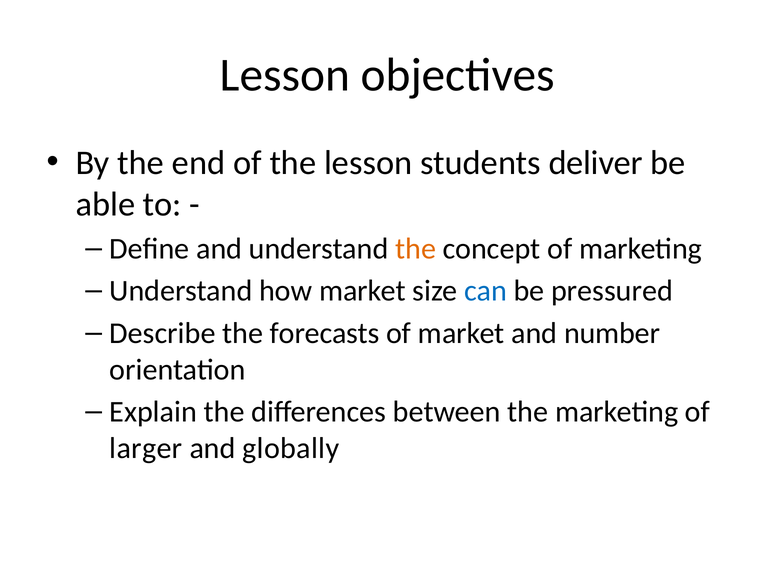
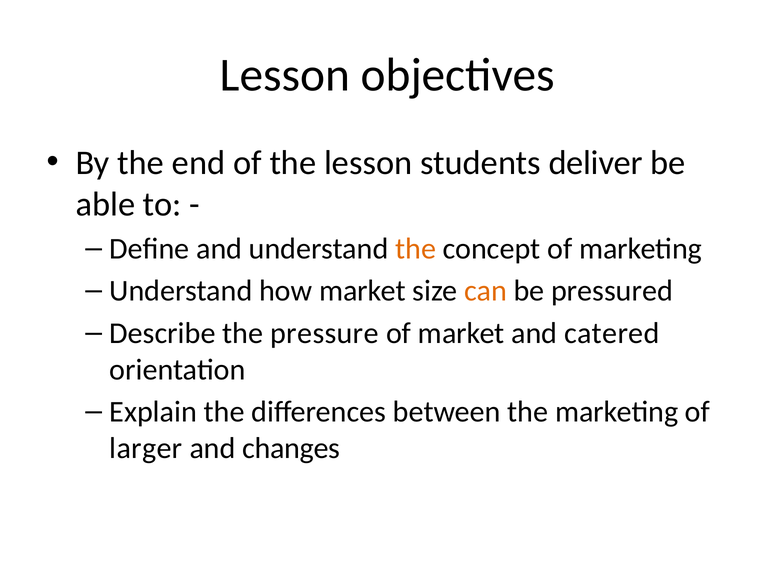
can colour: blue -> orange (485, 291)
forecasts: forecasts -> pressure (324, 333)
number: number -> catered (612, 333)
globally: globally -> changes (291, 447)
